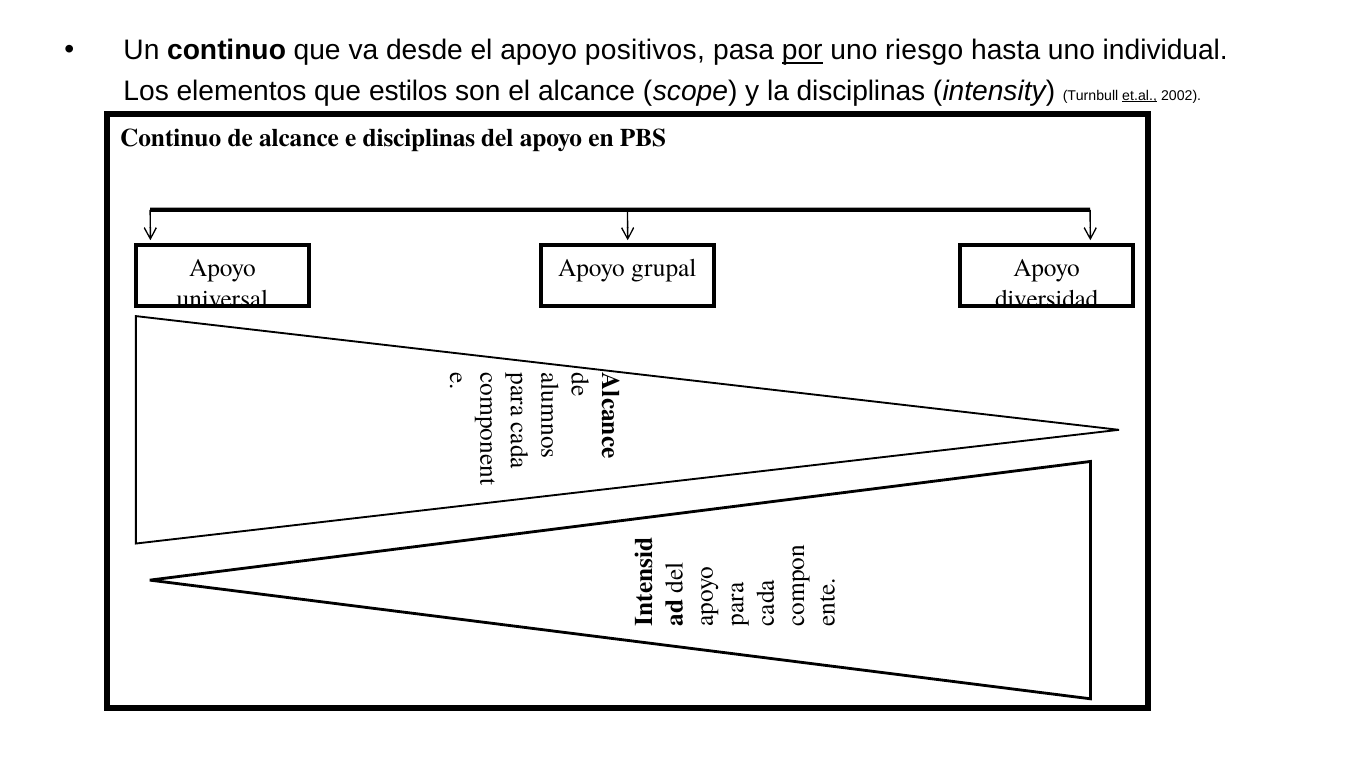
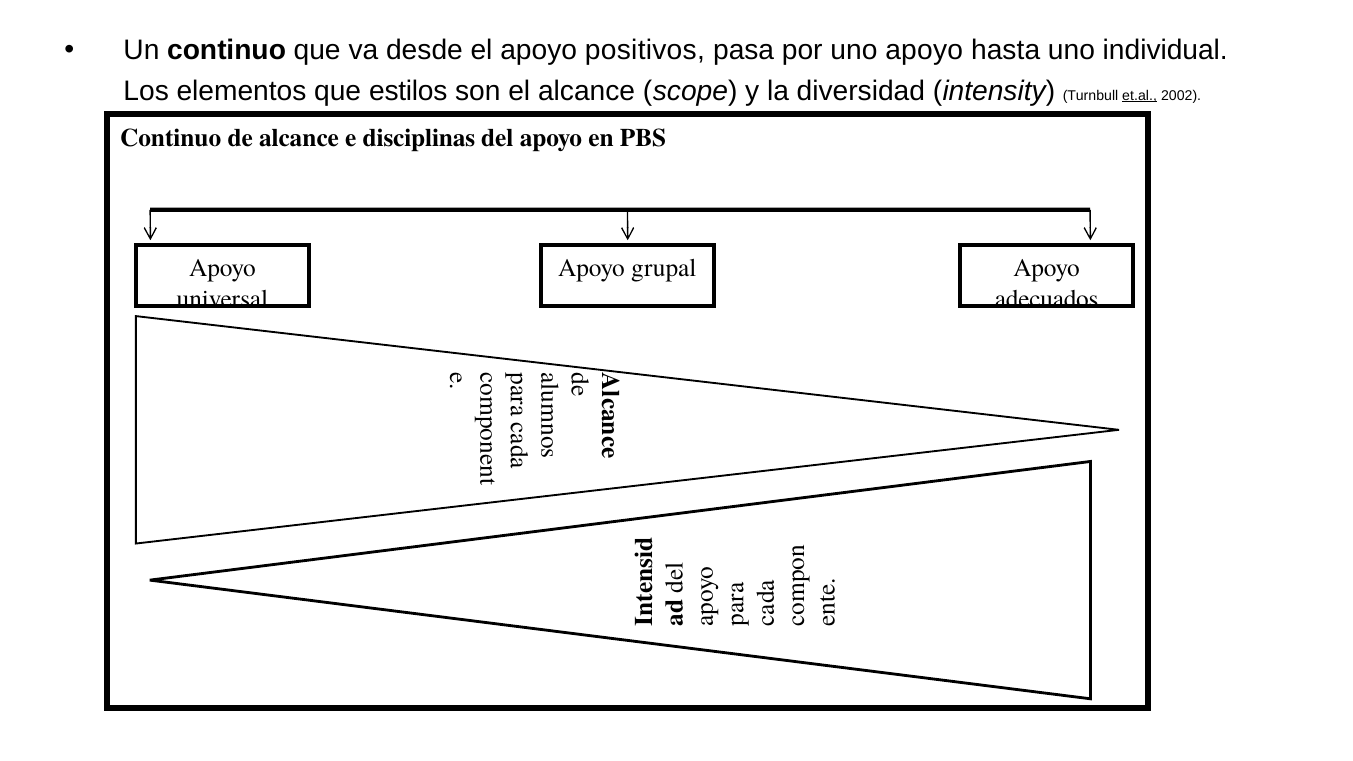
por underline: present -> none (802, 51)
uno riesgo: riesgo -> apoyo (924, 51)
la disciplinas: disciplinas -> diversidad (861, 91)
diversidad: diversidad -> adecuados (1047, 299)
